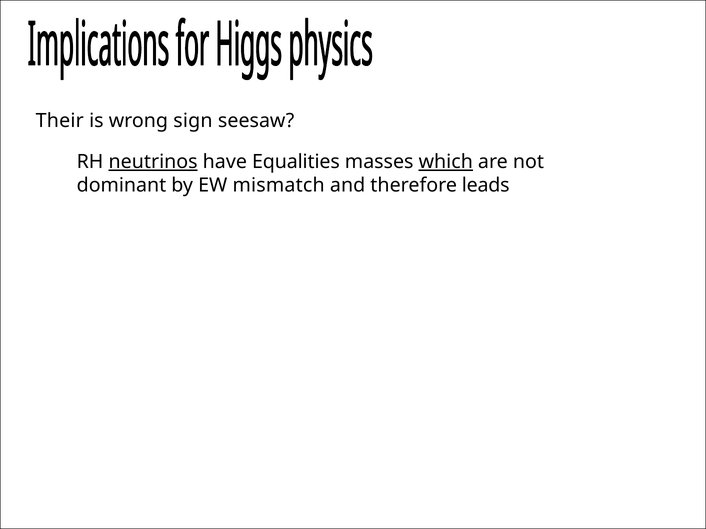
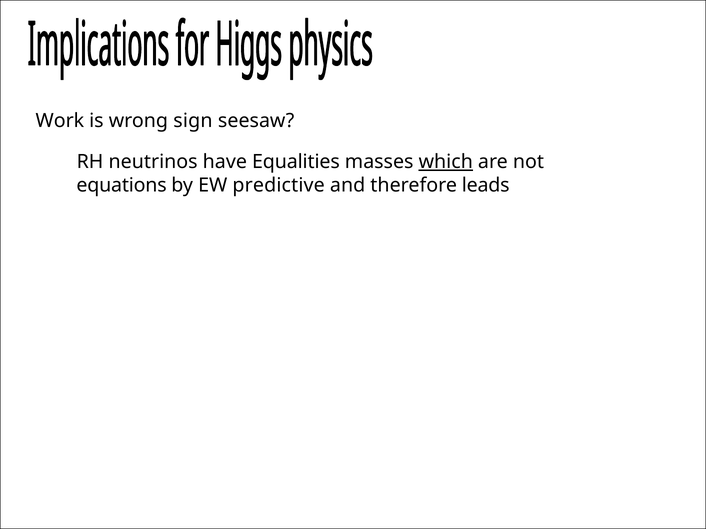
Their: Their -> Work (60, 121)
neutrinos underline: present -> none (153, 162)
dominant: dominant -> equations (122, 185)
mismatch: mismatch -> predictive (279, 185)
